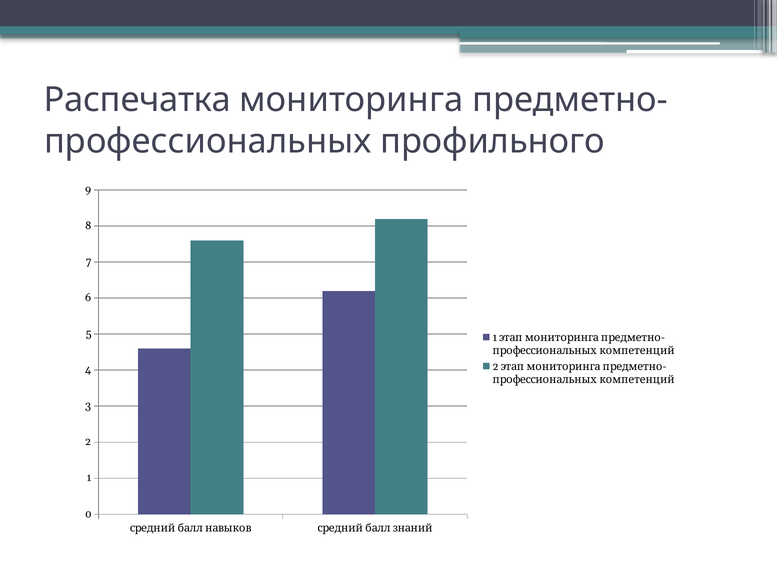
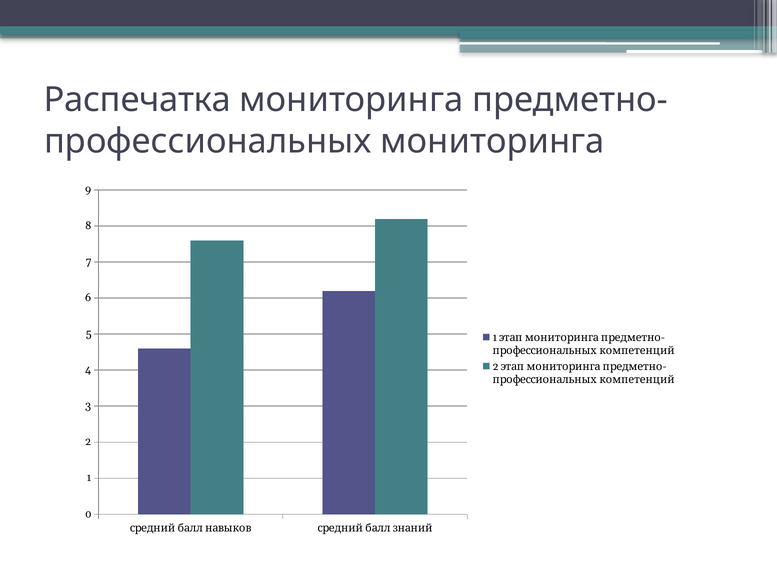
профильного: профильного -> мониторинга (492, 141)
